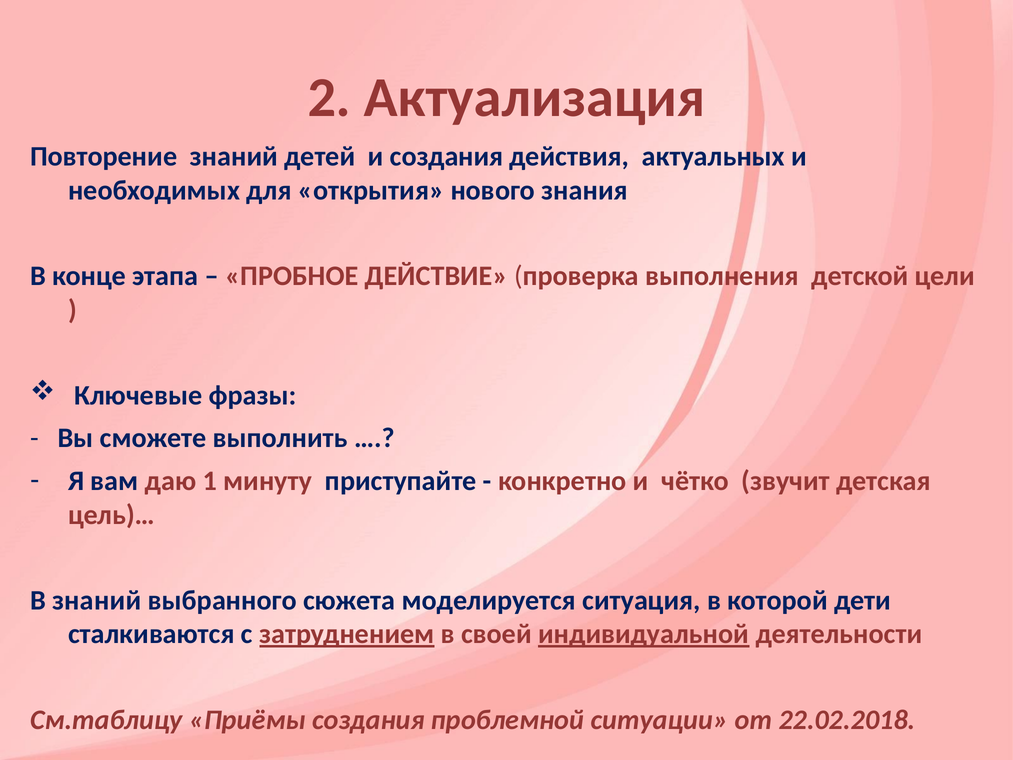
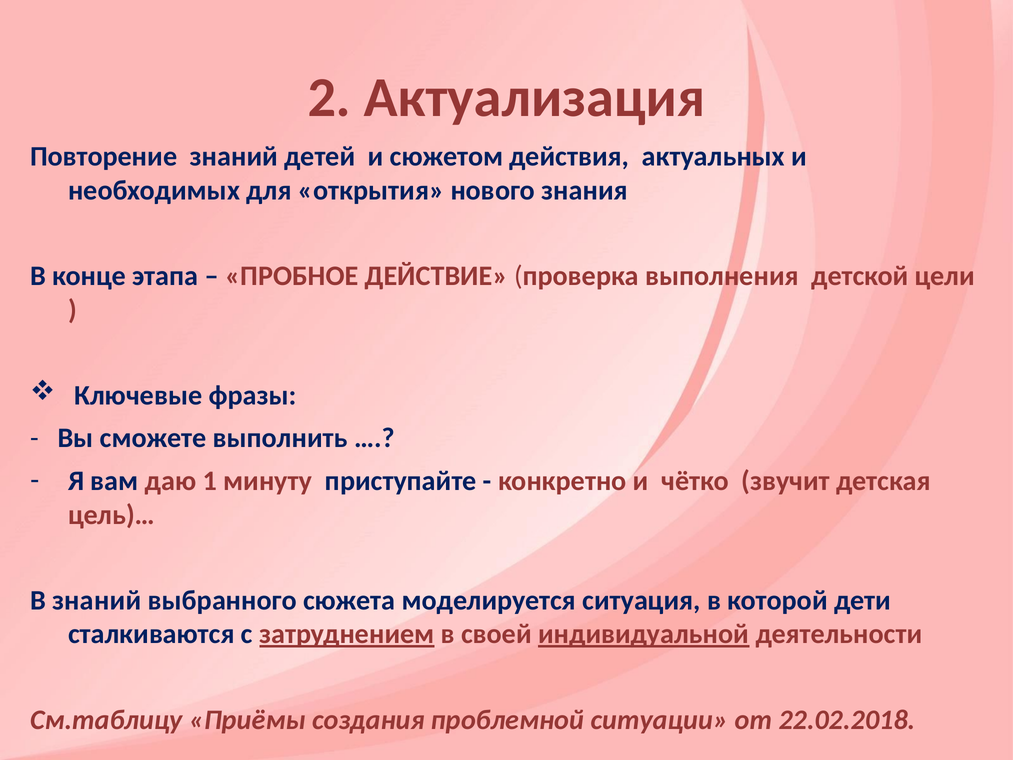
и создания: создания -> сюжетом (447, 156)
